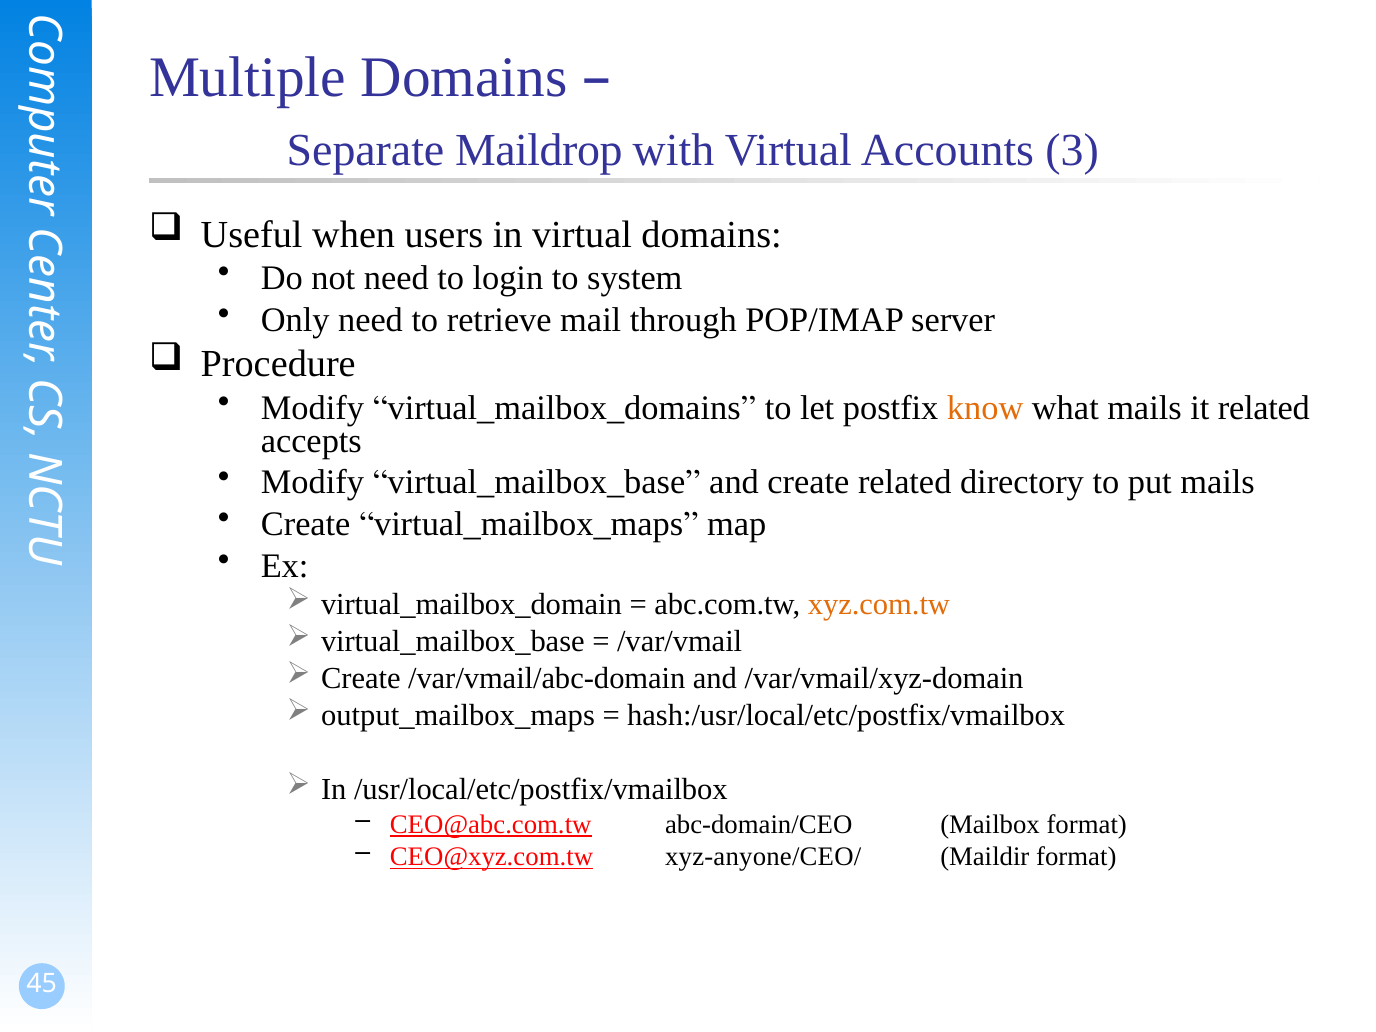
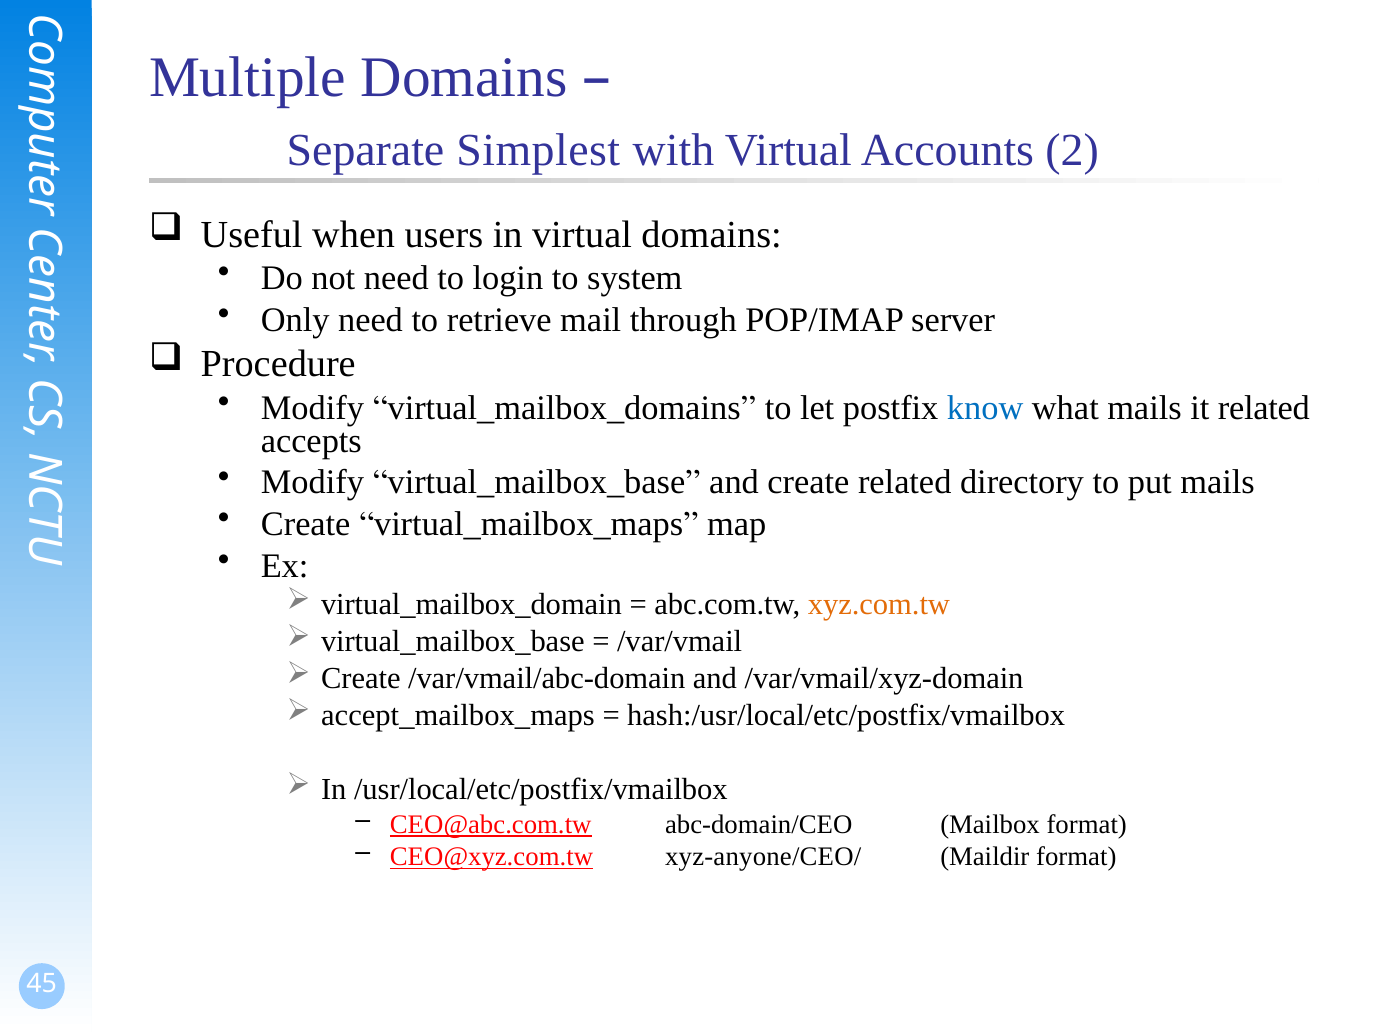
Maildrop: Maildrop -> Simplest (538, 150)
3: 3 -> 2 (1072, 150)
know colour: orange -> blue (985, 408)
output_mailbox_maps: output_mailbox_maps -> accept_mailbox_maps (458, 716)
